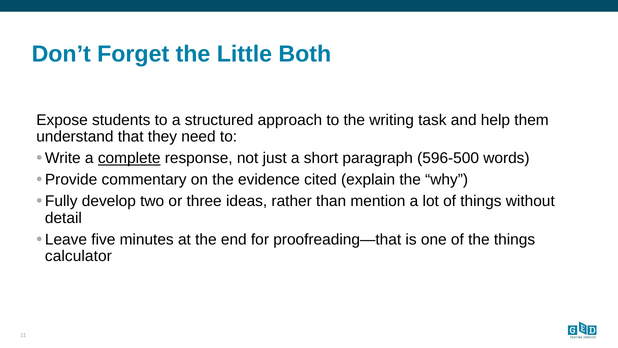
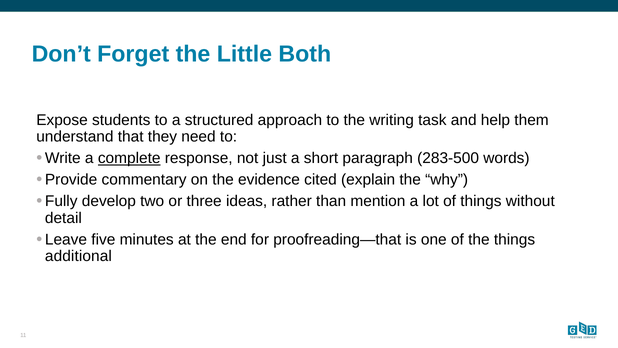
596-500: 596-500 -> 283-500 (448, 158)
calculator: calculator -> additional (78, 256)
